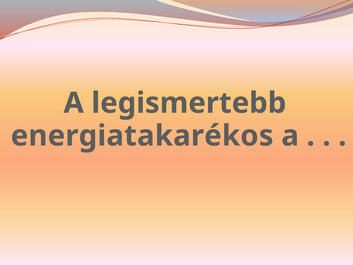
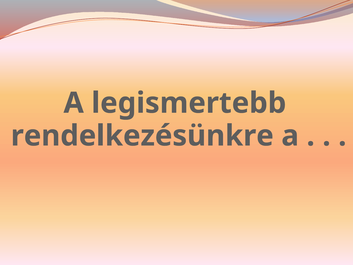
energiatakarékos: energiatakarékos -> rendelkezésünkre (142, 136)
